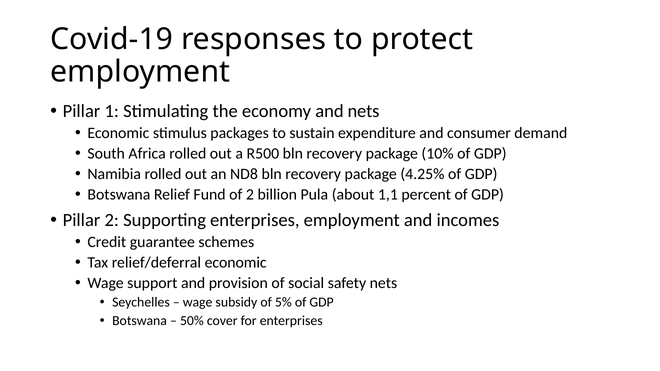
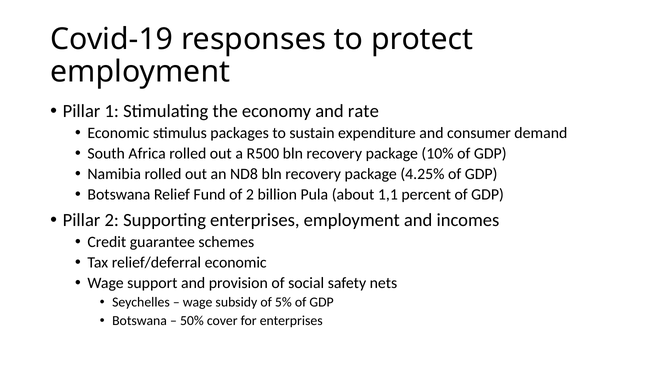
and nets: nets -> rate (363, 111)
